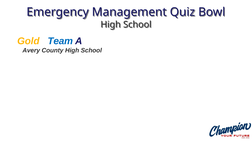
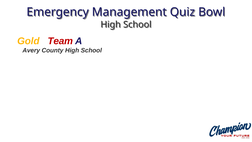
Team colour: blue -> red (60, 41)
